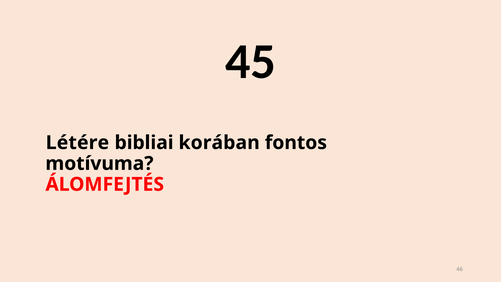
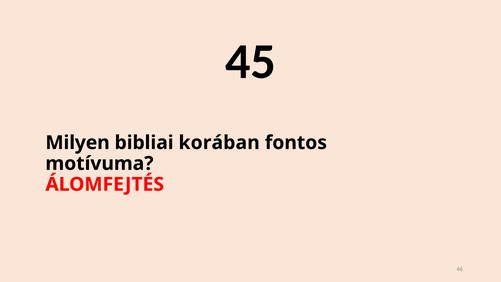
Létére: Létére -> Milyen (78, 143)
